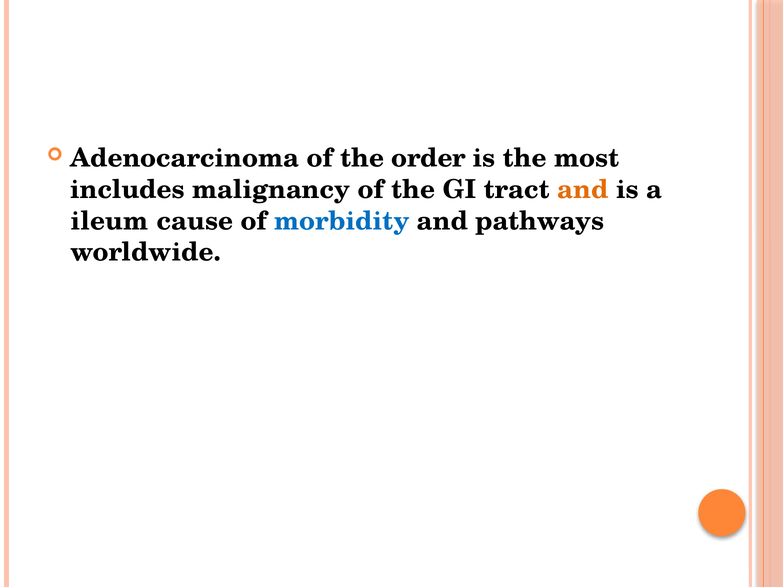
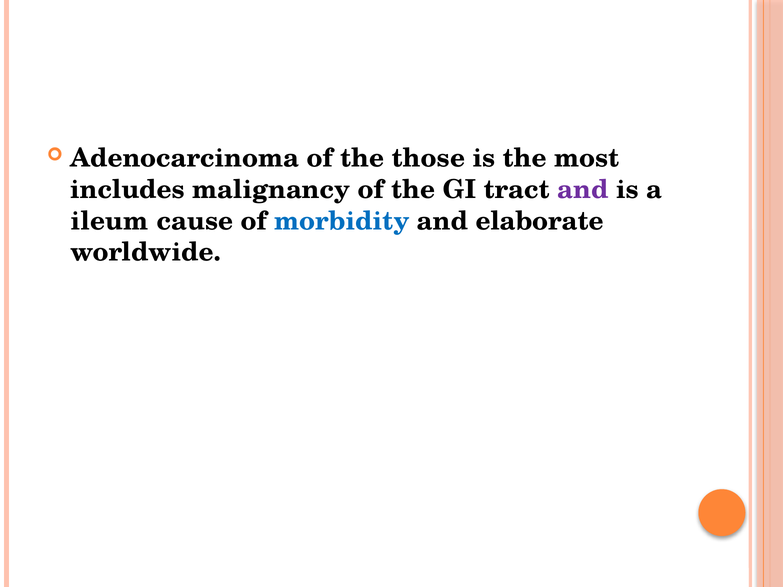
order: order -> those (428, 158)
and colour: orange -> purple (583, 190)
pathways: pathways -> elaborate (540, 221)
